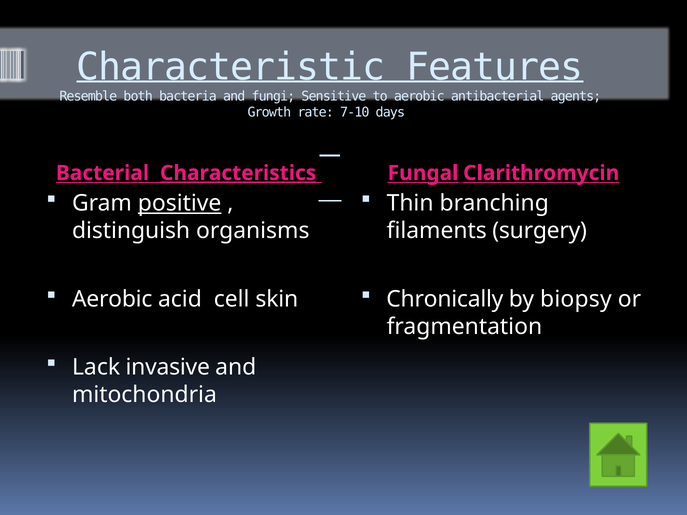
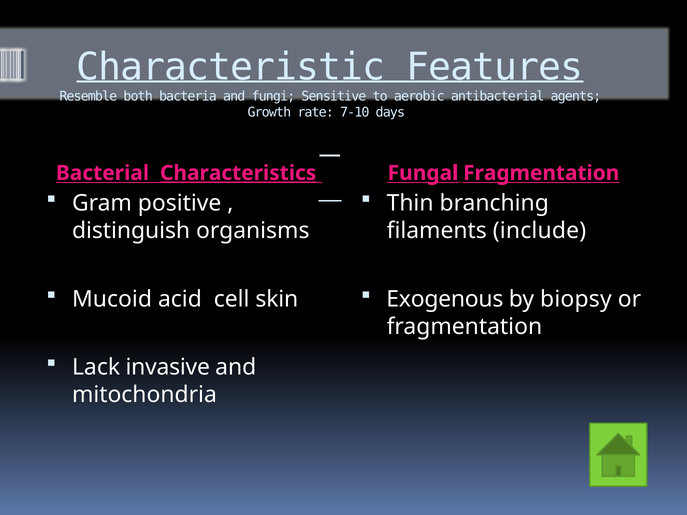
Fungal Clarithromycin: Clarithromycin -> Fragmentation (541, 173)
positive underline: present -> none (180, 203)
surgery: surgery -> include (539, 231)
Aerobic: Aerobic -> Mucoid (112, 299)
Chronically: Chronically -> Exogenous (445, 299)
